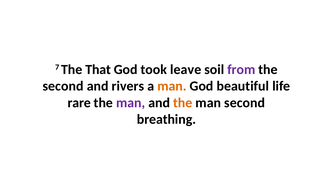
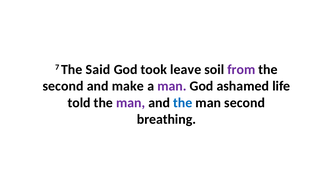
That: That -> Said (98, 70)
rivers: rivers -> make (128, 86)
man colour: orange -> purple (172, 86)
beautiful: beautiful -> ashamed (243, 86)
rare: rare -> told (79, 103)
the colour: orange -> blue (183, 103)
